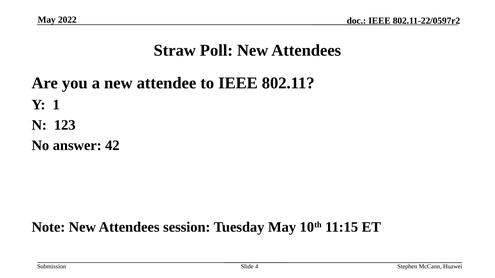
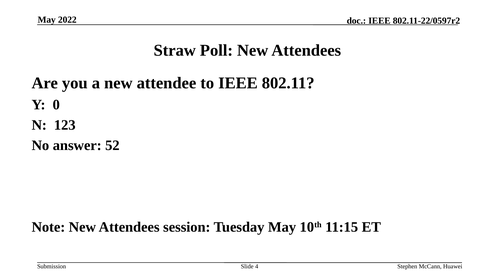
1: 1 -> 0 (56, 105)
42: 42 -> 52 (112, 146)
